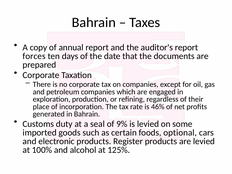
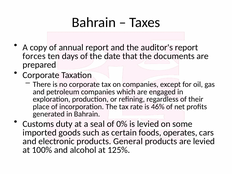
9%: 9% -> 0% (122, 124)
optional: optional -> operates (180, 133)
Register: Register -> General (128, 141)
